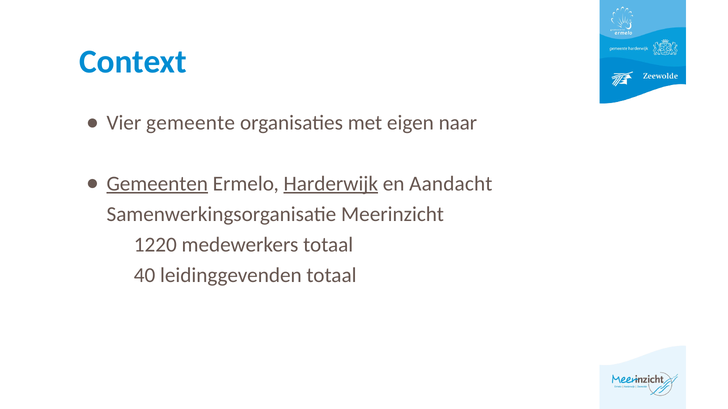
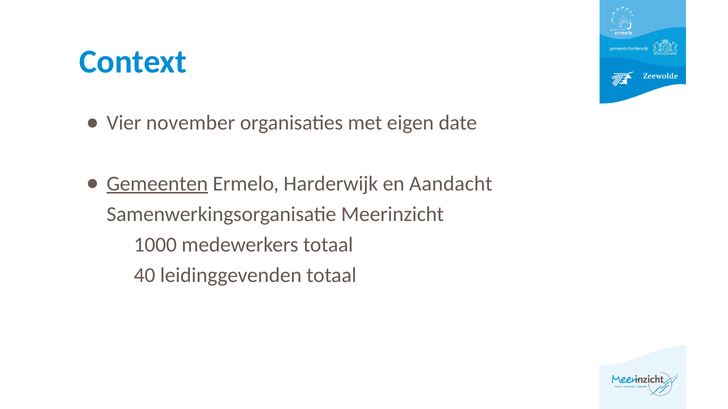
gemeente: gemeente -> november (191, 123)
naar: naar -> date (458, 123)
Harderwijk underline: present -> none (331, 184)
1220: 1220 -> 1000 (155, 245)
